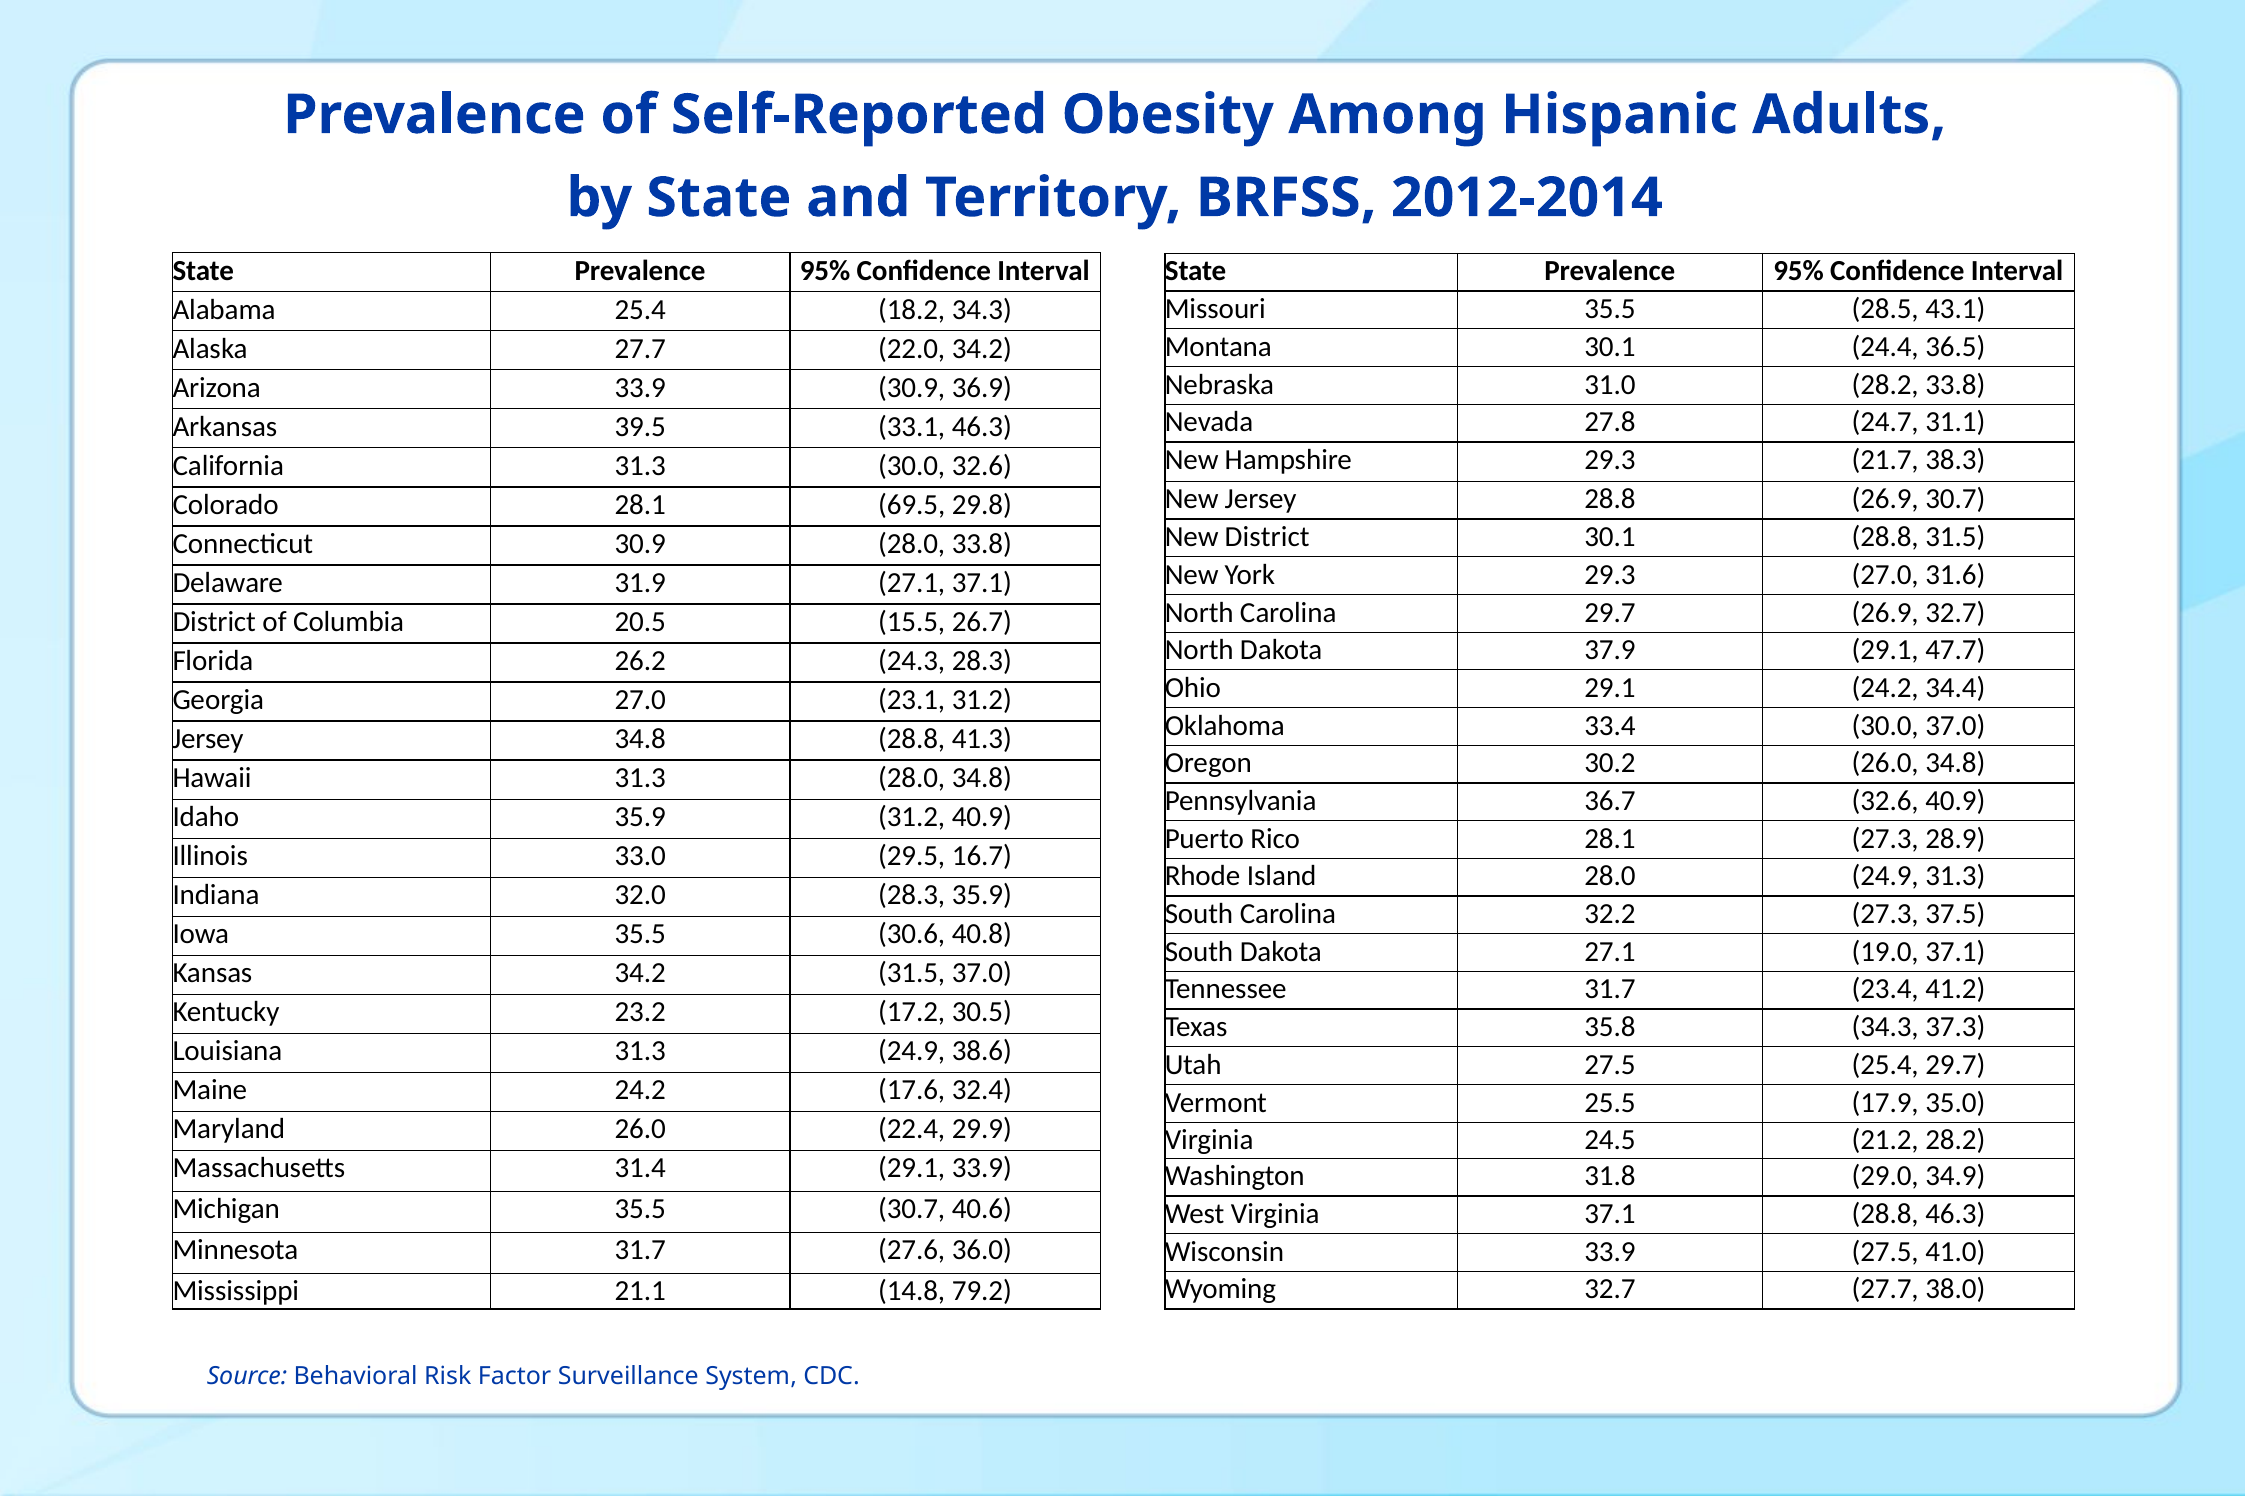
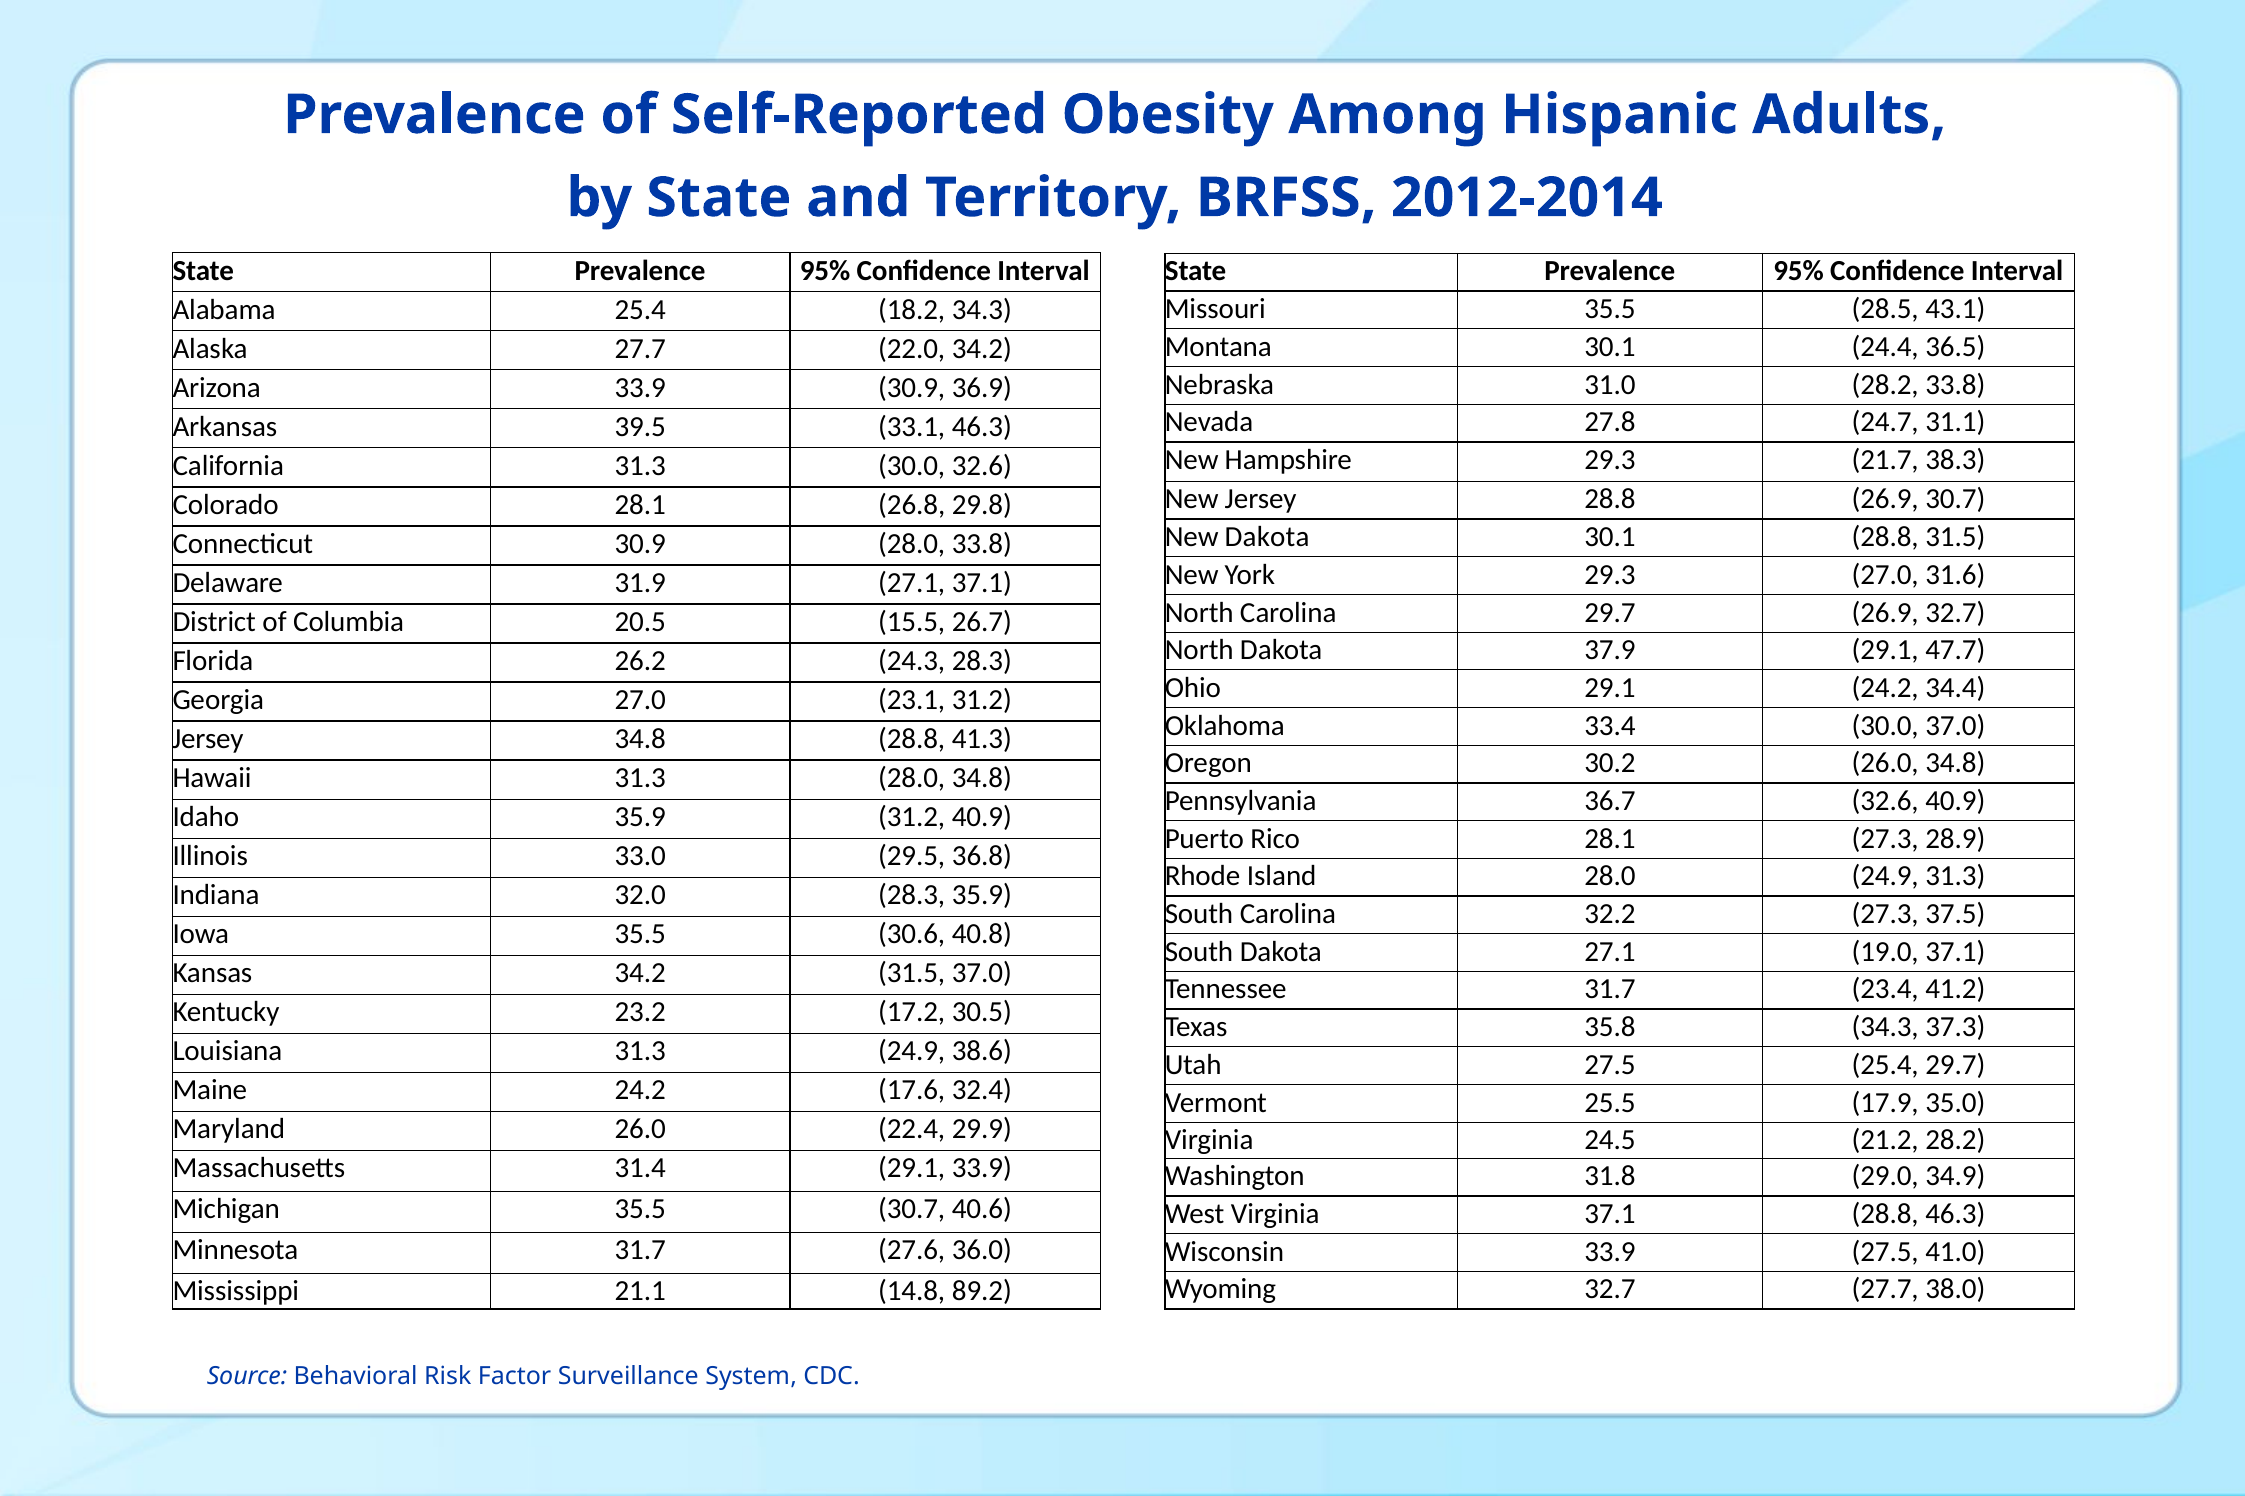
69.5: 69.5 -> 26.8 (912, 505)
New District: District -> Dakota (1267, 537)
16.7: 16.7 -> 36.8 (982, 857)
79.2: 79.2 -> 89.2 (982, 1292)
